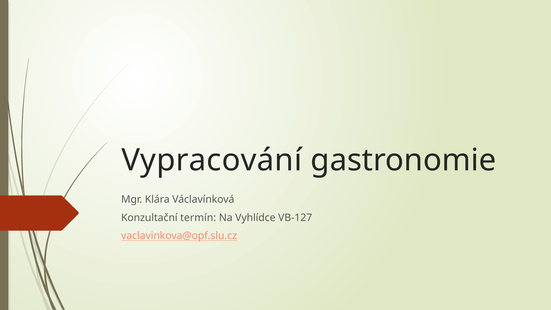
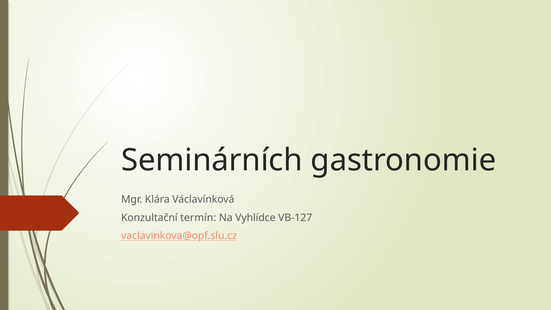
Vypracování: Vypracování -> Seminárních (212, 160)
